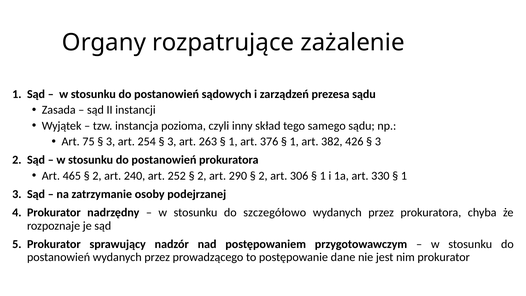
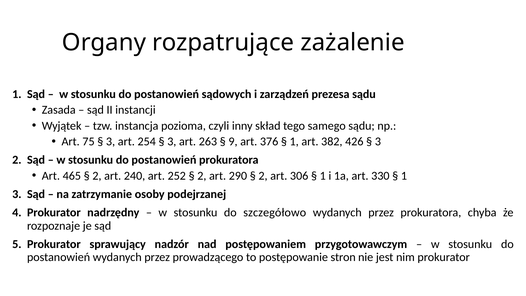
1: 1 -> 9 (233, 141)
dane: dane -> stron (343, 257)
